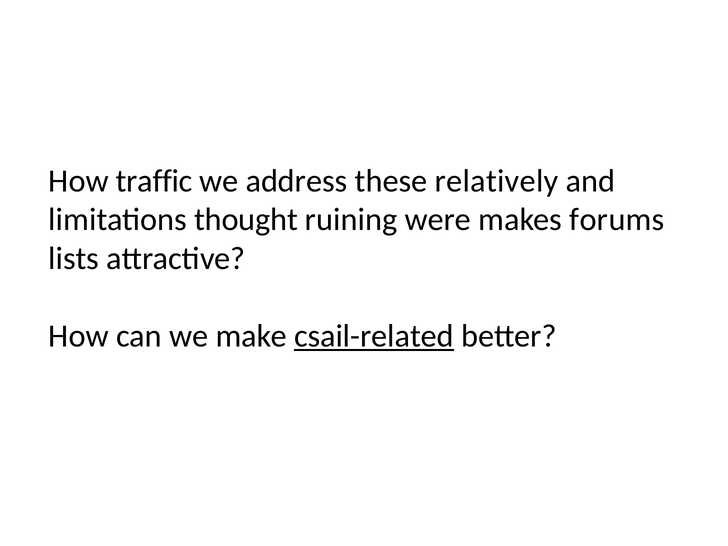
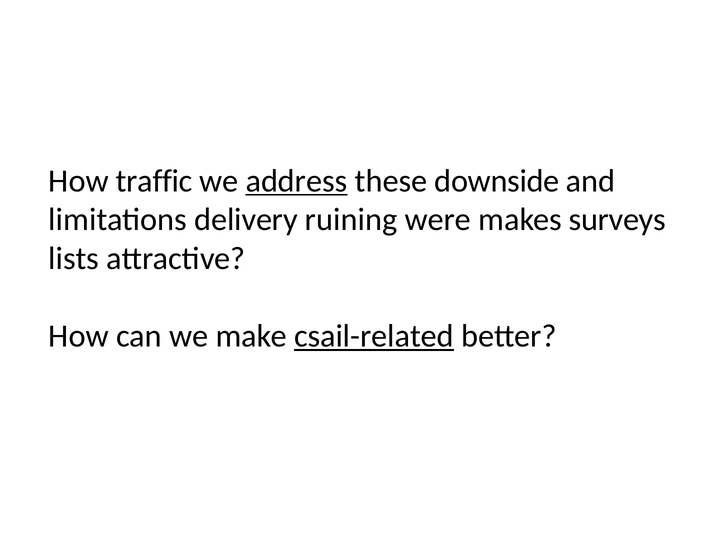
address underline: none -> present (297, 181)
relatively: relatively -> downside (497, 181)
thought: thought -> delivery (246, 220)
forums: forums -> surveys (617, 220)
